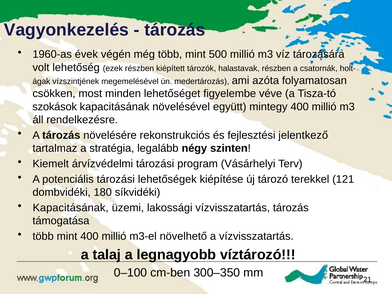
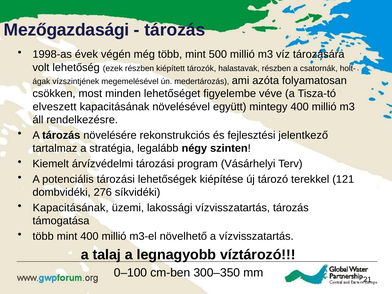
Vagyonkezelés: Vagyonkezelés -> Mezőgazdasági (66, 30)
1960-as: 1960-as -> 1998-as (52, 54)
szokások: szokások -> elveszett (55, 107)
180: 180 -> 276 (103, 192)
